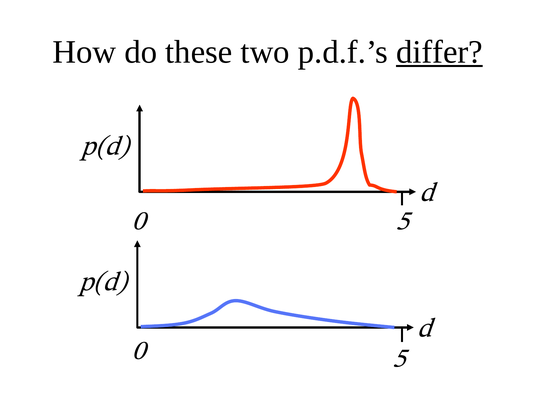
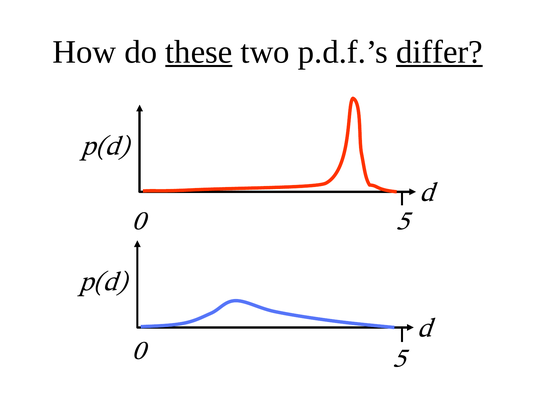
these underline: none -> present (199, 52)
